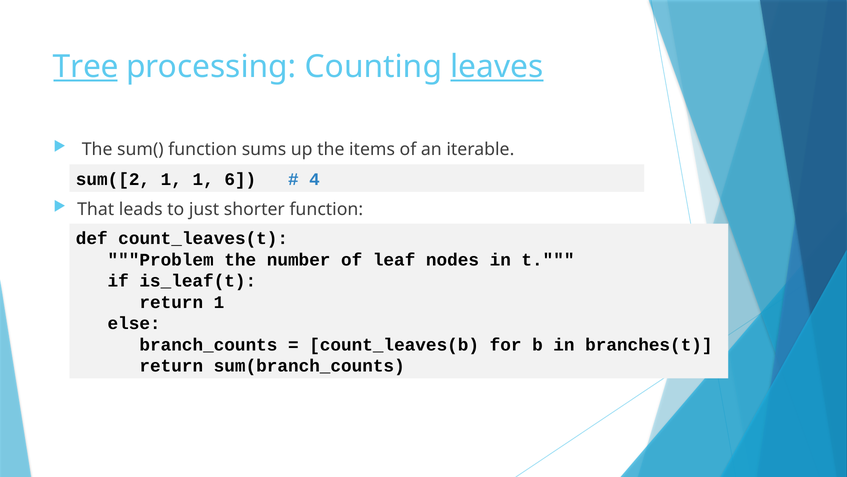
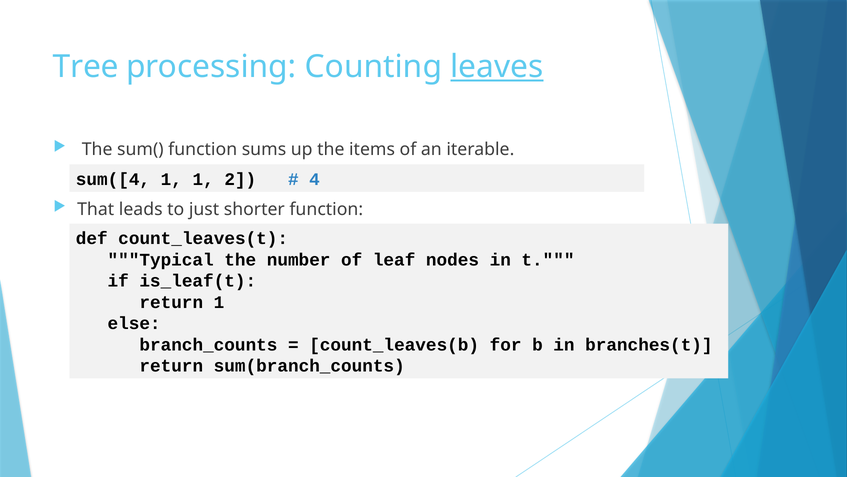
Tree underline: present -> none (86, 67)
sum([2: sum([2 -> sum([4 (113, 179)
6: 6 -> 2 (240, 179)
Problem: Problem -> Typical (161, 260)
